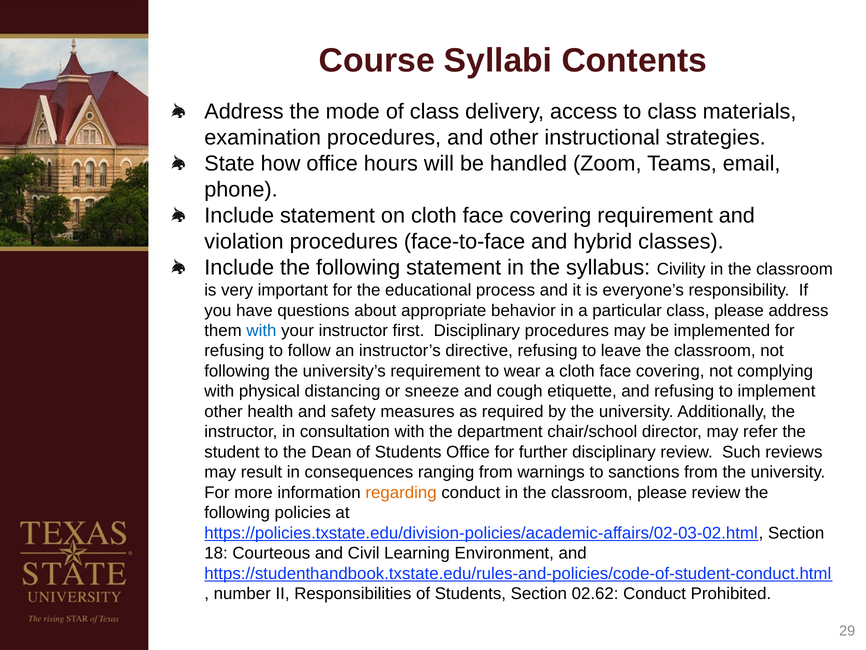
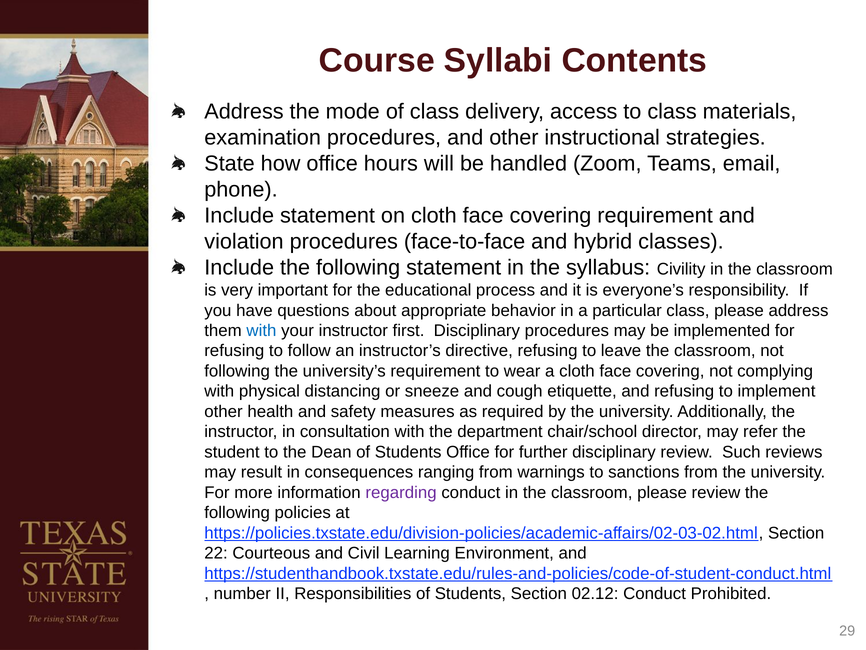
regarding colour: orange -> purple (401, 492)
18: 18 -> 22 (216, 553)
02.62: 02.62 -> 02.12 (595, 593)
